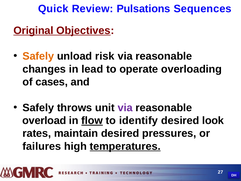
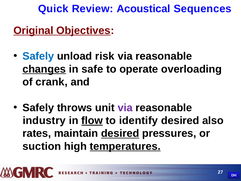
Pulsations: Pulsations -> Acoustical (143, 9)
Safely colour: orange -> blue (38, 56)
changes underline: none -> present (44, 69)
lead: lead -> safe (92, 69)
cases: cases -> crank (52, 82)
overload: overload -> industry (44, 120)
look: look -> also (213, 120)
desired underline: none -> present (120, 133)
failures: failures -> suction (42, 146)
